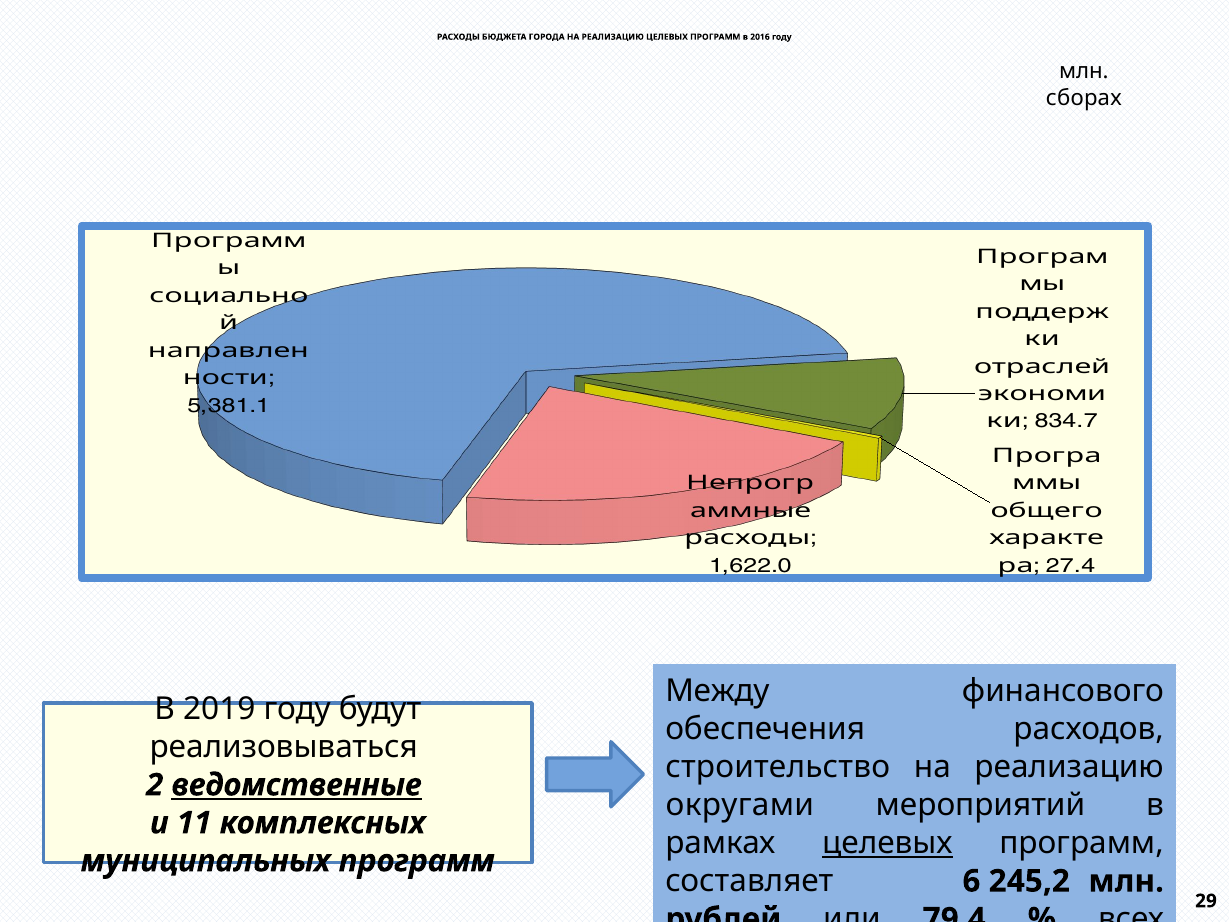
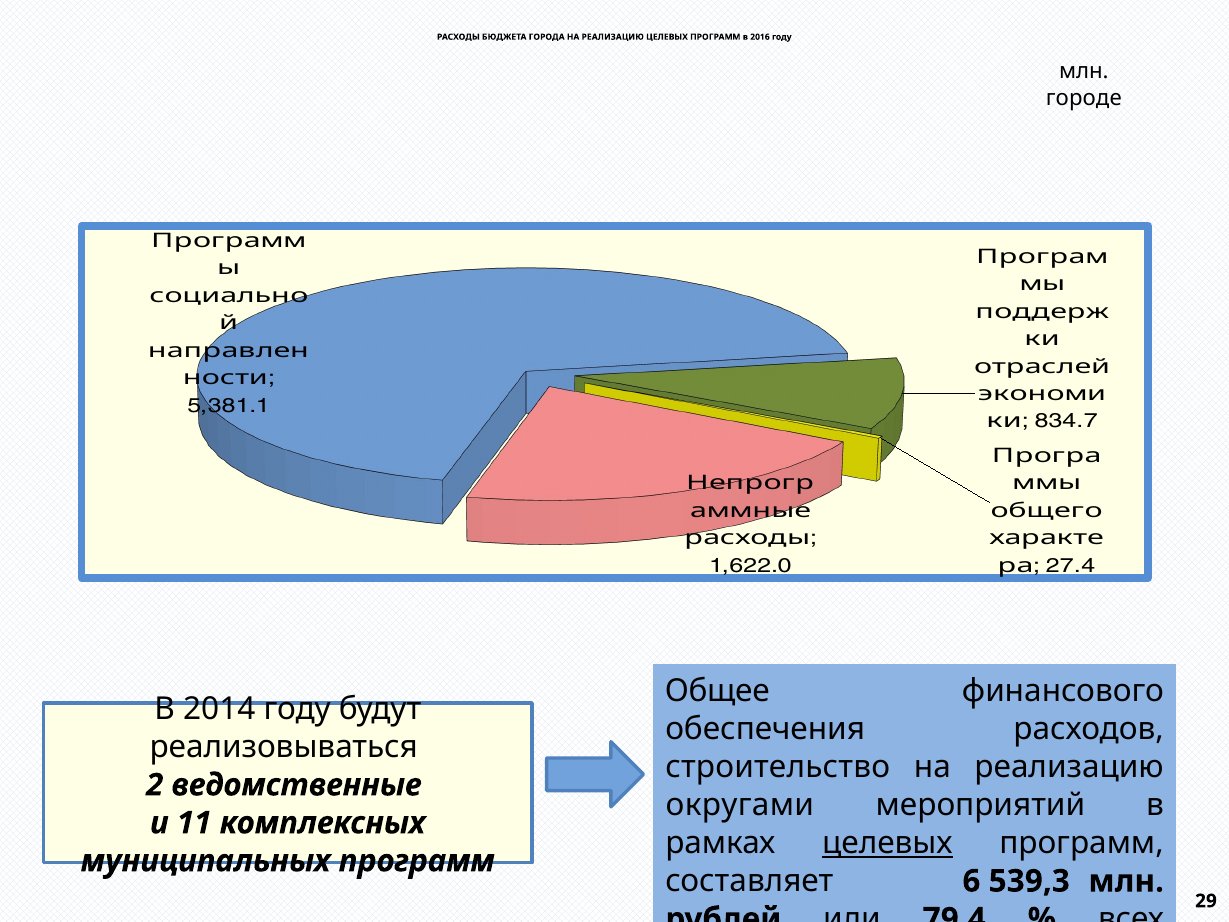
сборах: сборах -> городе (1084, 98)
Между: Между -> Общее (717, 691)
2019: 2019 -> 2014 (219, 709)
ведомственные underline: present -> none (296, 785)
245,2: 245,2 -> 539,3 (1029, 881)
